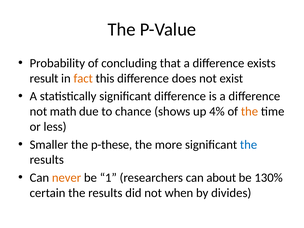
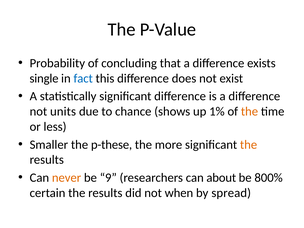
result: result -> single (44, 78)
fact colour: orange -> blue (83, 78)
math: math -> units (63, 112)
4%: 4% -> 1% (217, 112)
the colour: blue -> orange (249, 145)
1: 1 -> 9 (108, 178)
130%: 130% -> 800% (269, 178)
divides: divides -> spread (231, 193)
